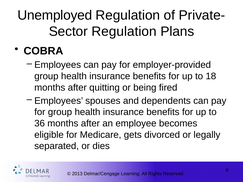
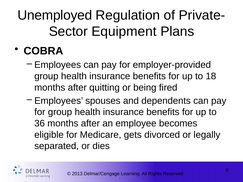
Regulation: Regulation -> Equipment (124, 32)
